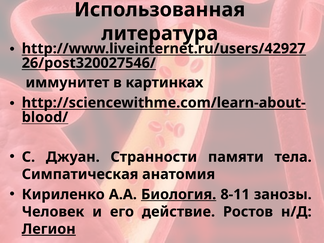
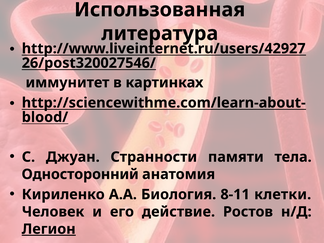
Симпатическая: Симпатическая -> Односторонний (80, 174)
Биология underline: present -> none (179, 194)
занозы: занозы -> клетки (283, 194)
